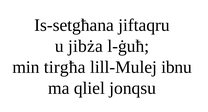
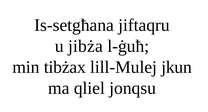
tirgħa: tirgħa -> tibżax (65, 67)
ibnu: ibnu -> jkun (177, 67)
